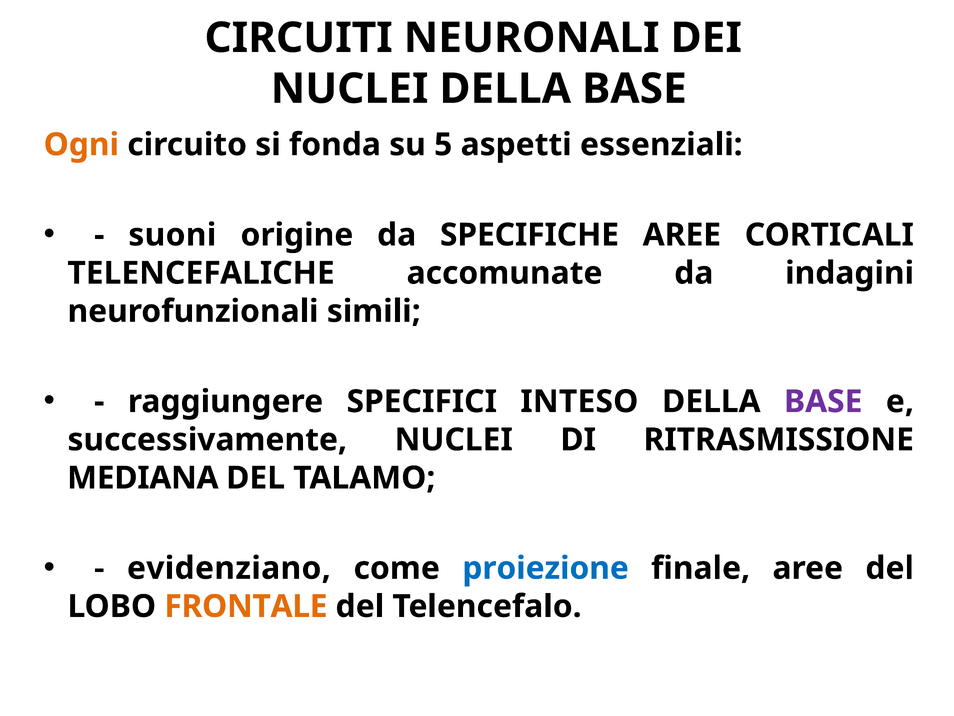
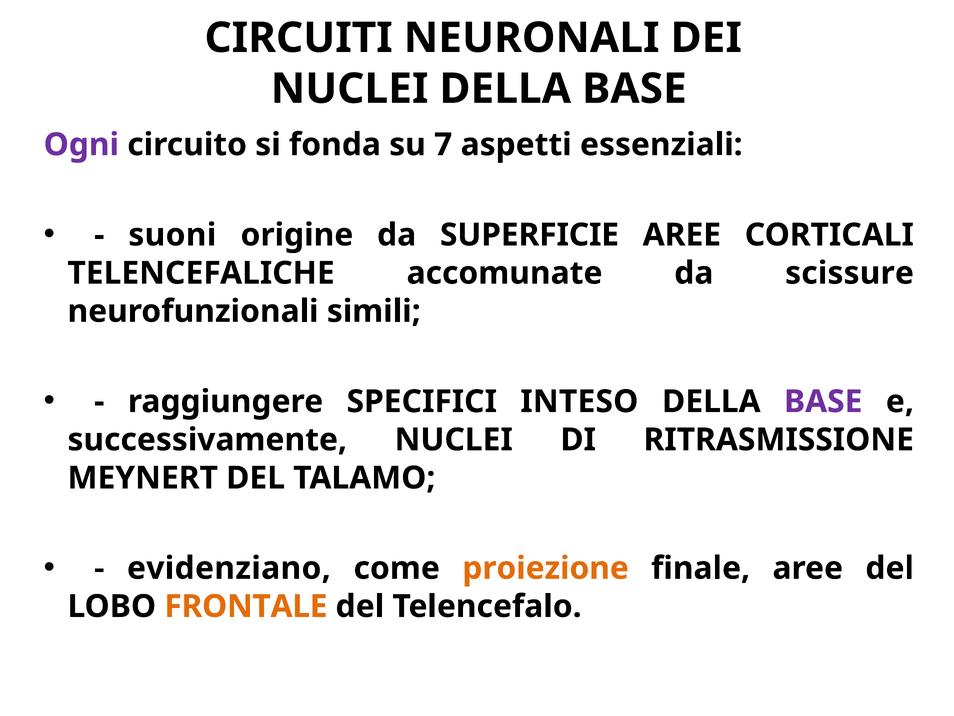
Ogni colour: orange -> purple (81, 145)
5: 5 -> 7 (443, 145)
SPECIFICHE: SPECIFICHE -> SUPERFICIE (529, 235)
indagini: indagini -> scissure (850, 273)
MEDIANA: MEDIANA -> MEYNERT (143, 478)
proiezione colour: blue -> orange (546, 568)
